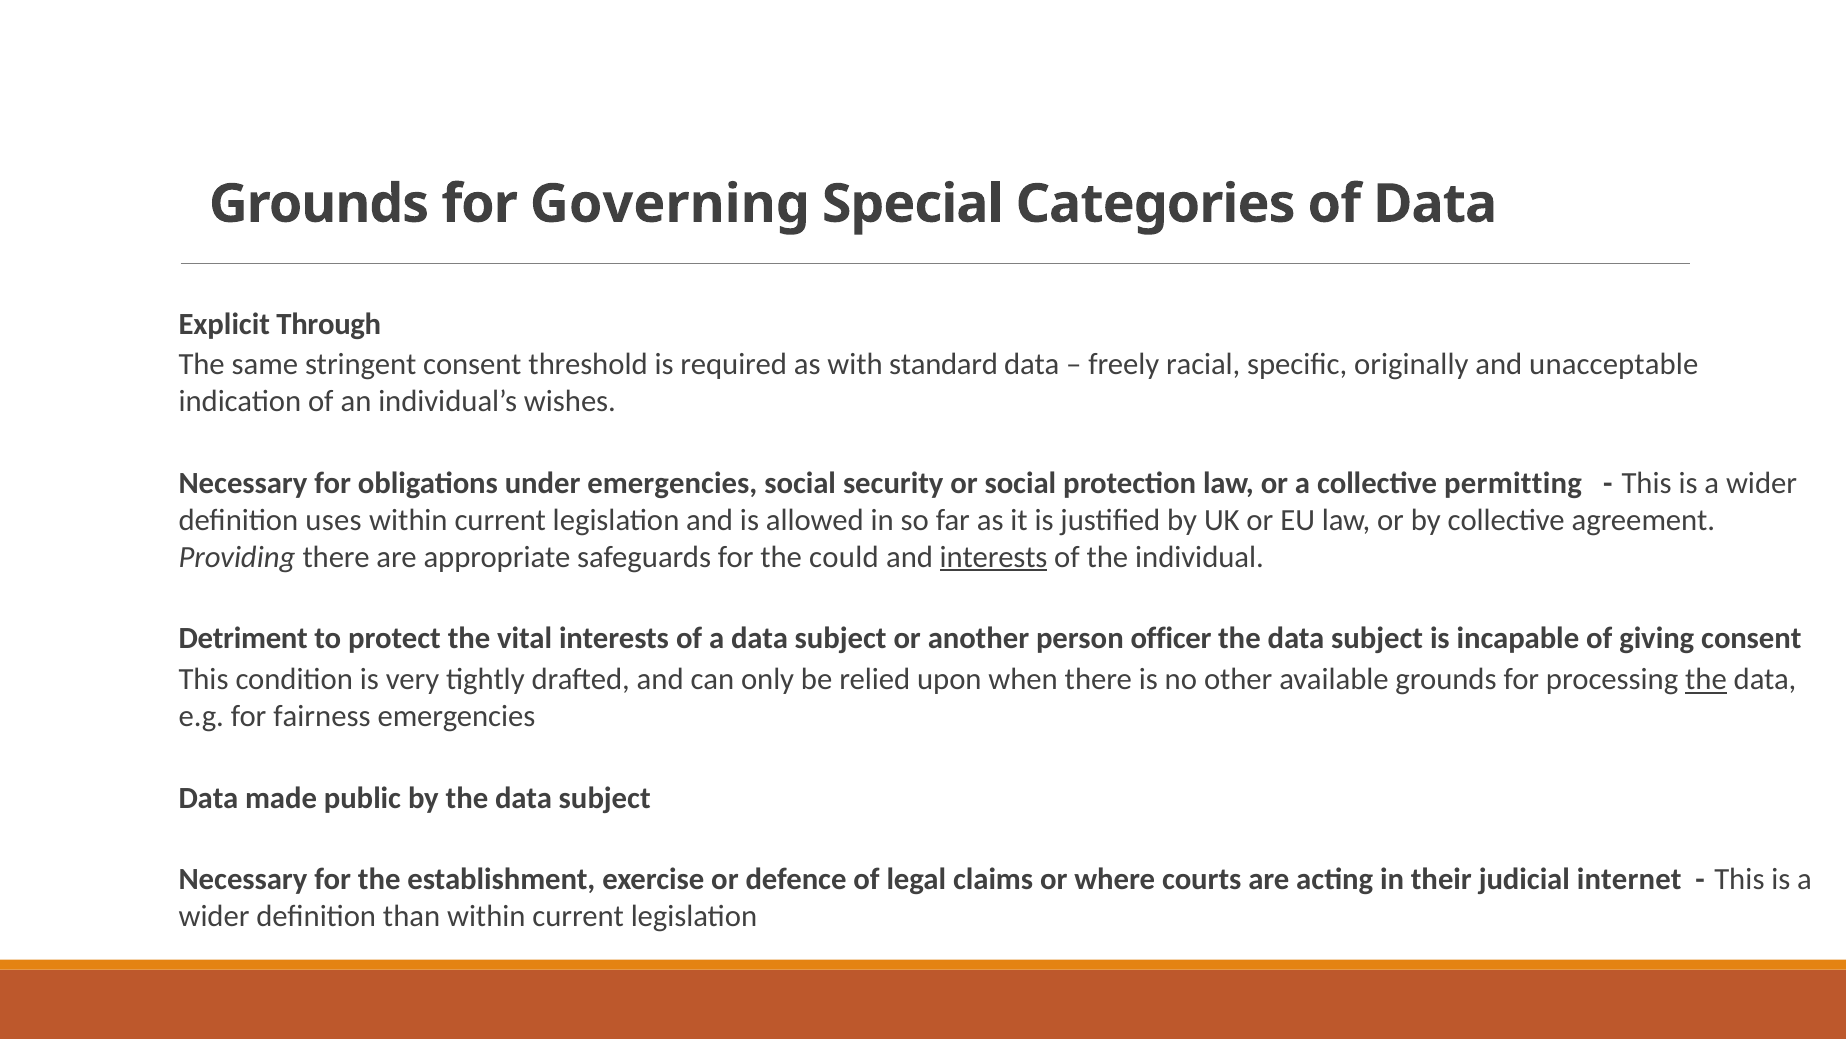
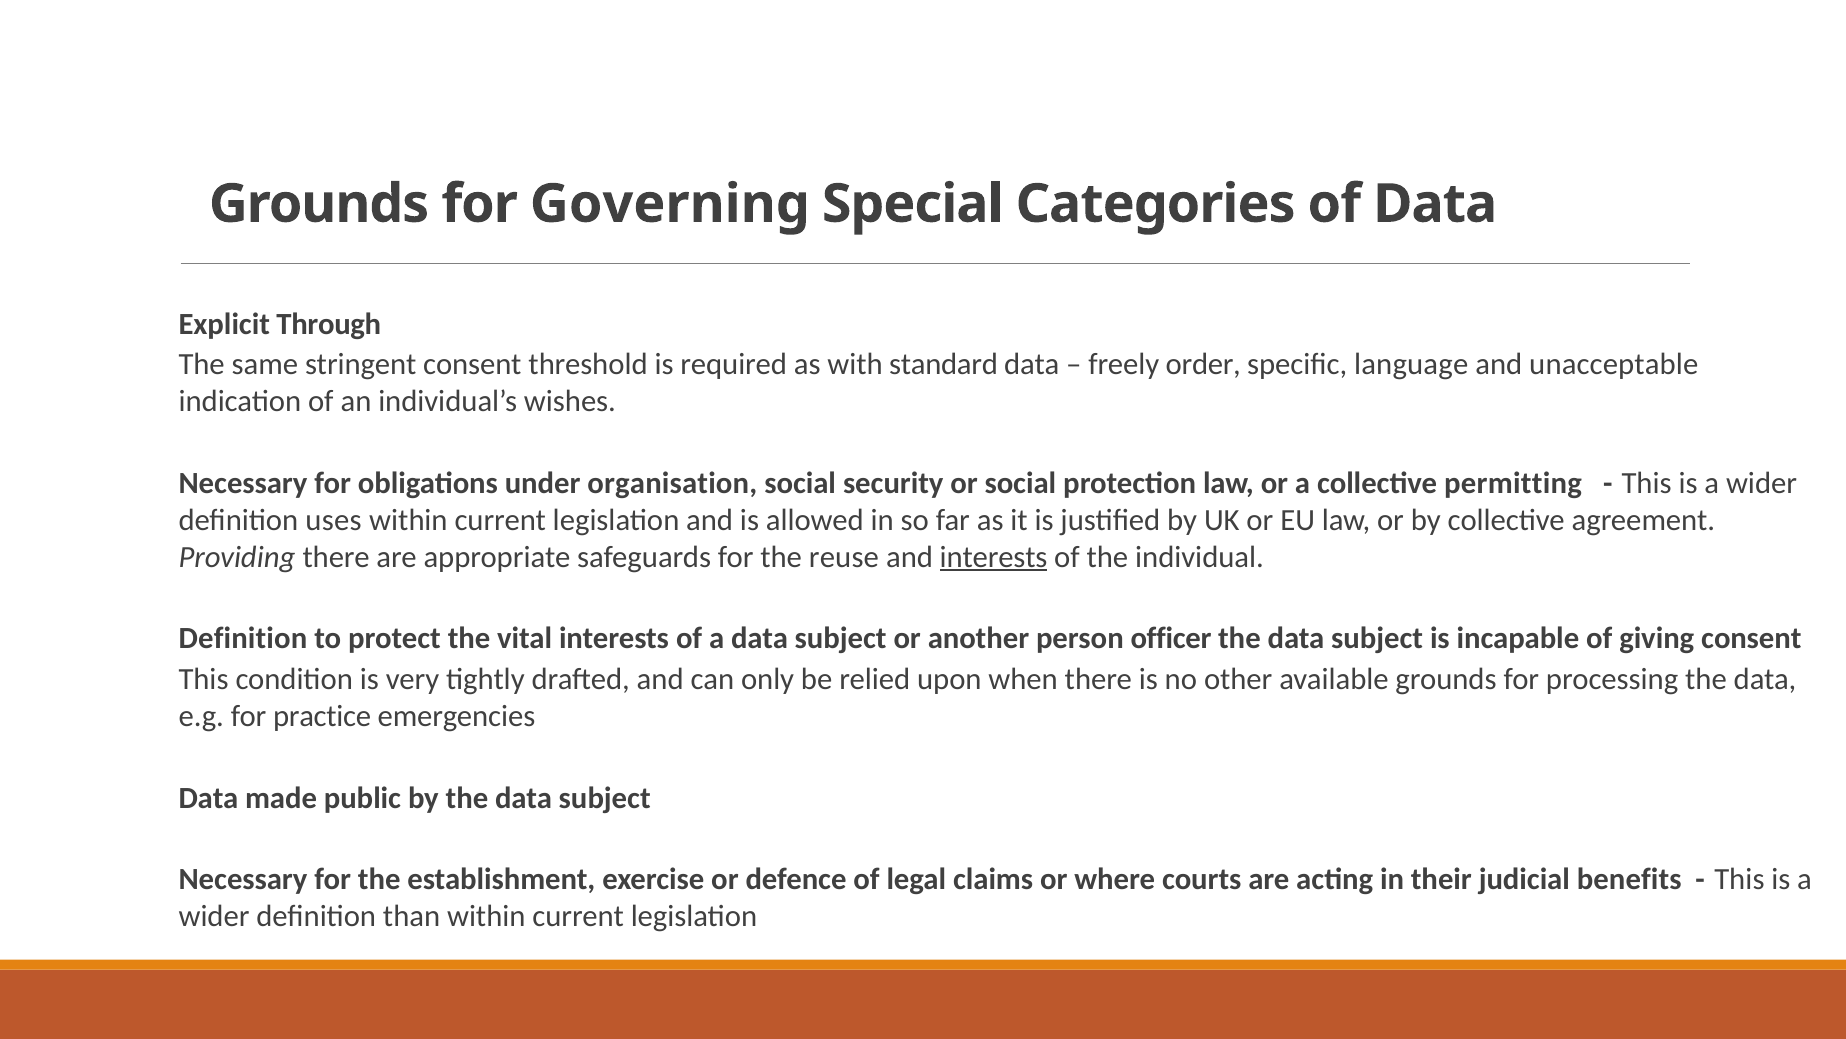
racial: racial -> order (1203, 365)
originally: originally -> language (1411, 365)
under emergencies: emergencies -> organisation (672, 483)
could: could -> reuse (844, 557)
Detriment: Detriment -> Definition (243, 638)
the underline: present -> none (1706, 679)
fairness: fairness -> practice (322, 716)
internet: internet -> benefits (1629, 879)
